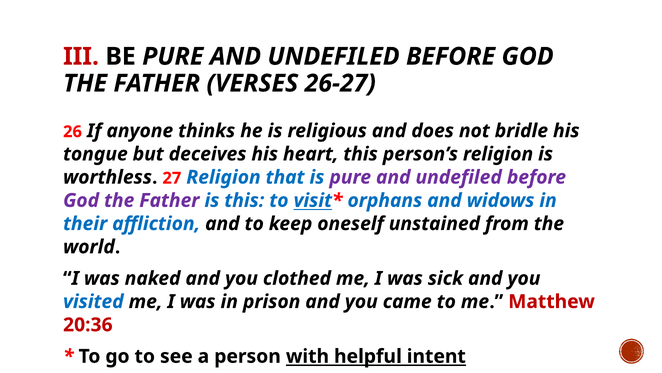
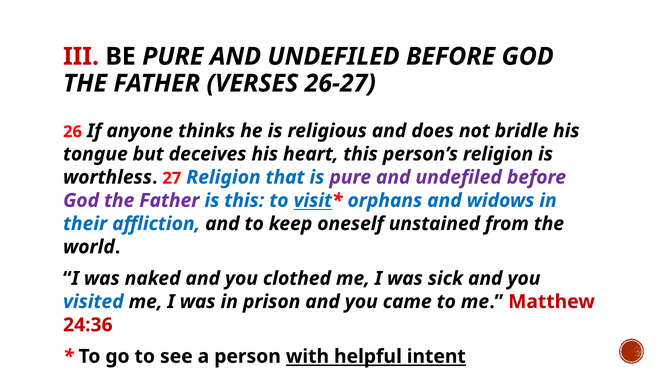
20:36: 20:36 -> 24:36 (88, 324)
